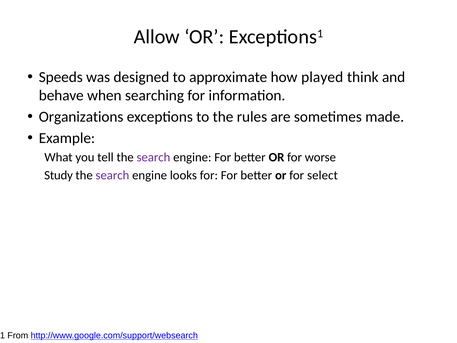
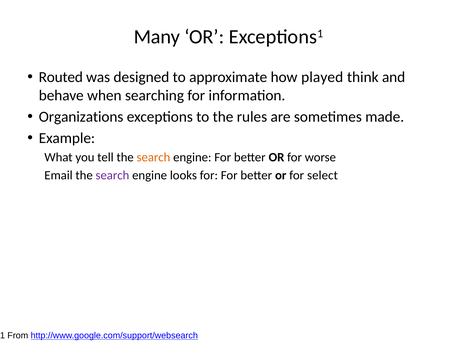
Allow: Allow -> Many (157, 37)
Speeds: Speeds -> Routed (61, 77)
search colour: purple -> orange (153, 157)
Study: Study -> Email (58, 175)
